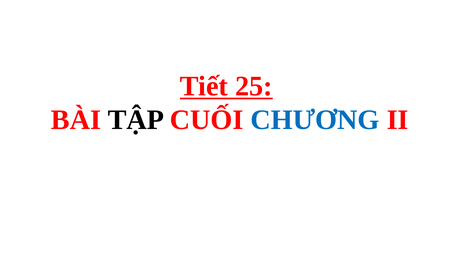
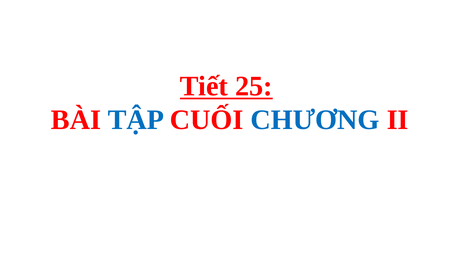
TẬP colour: black -> blue (136, 120)
